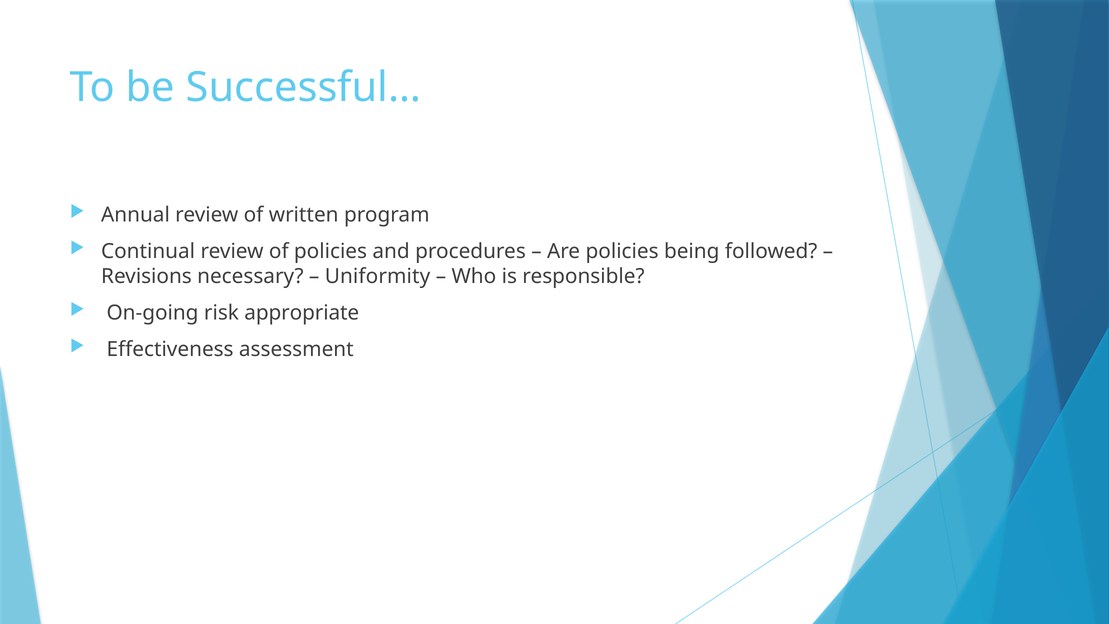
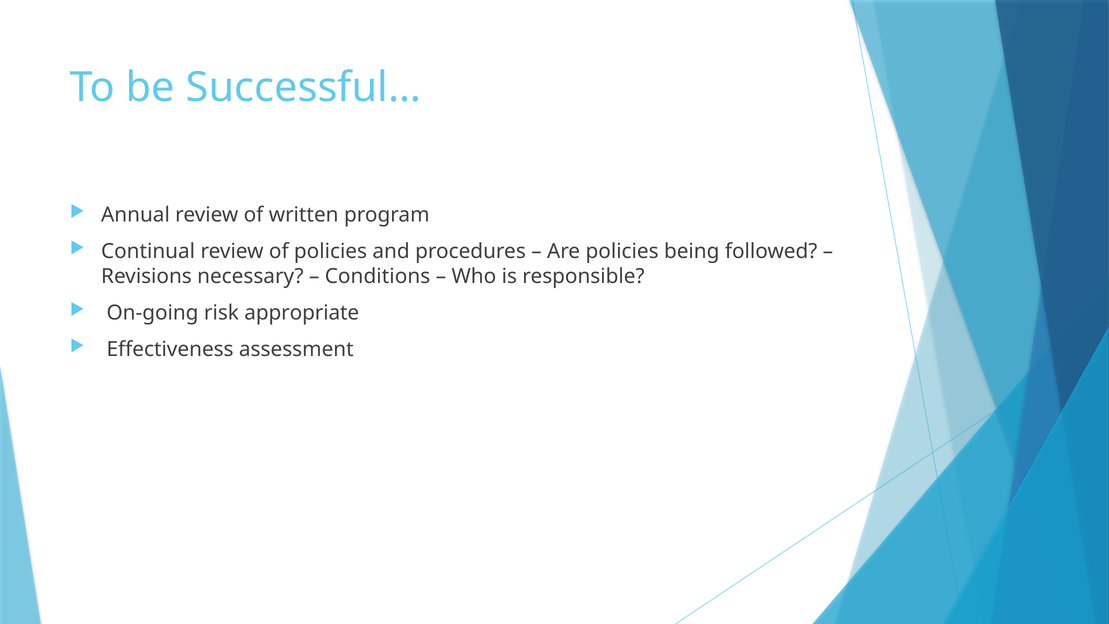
Uniformity: Uniformity -> Conditions (378, 276)
